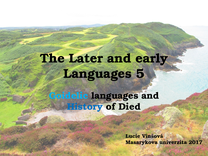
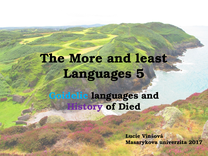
Later: Later -> More (86, 58)
early: early -> least (152, 58)
History colour: blue -> purple (85, 107)
